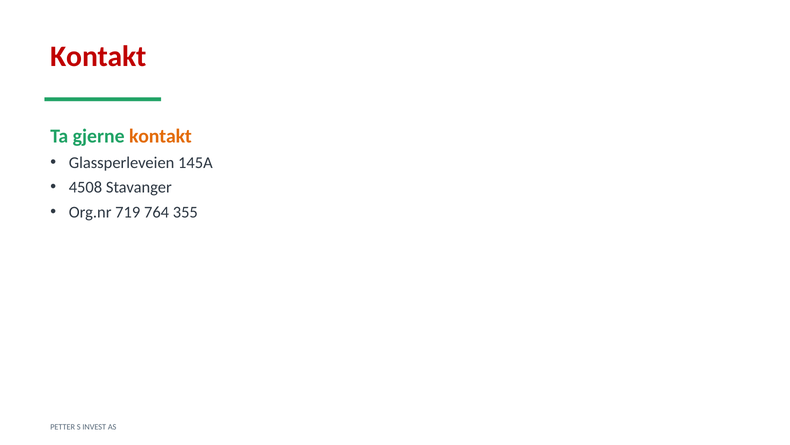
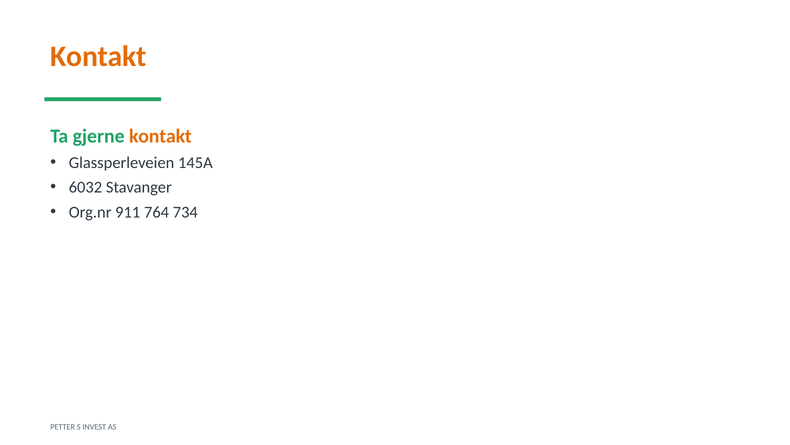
Kontakt colour: red -> orange (98, 56)
4508: 4508 -> 6032 (85, 187)
719: 719 -> 911 (128, 212)
355: 355 -> 734 (185, 212)
